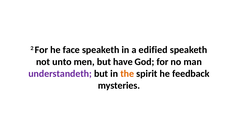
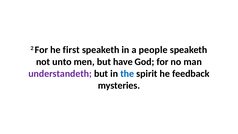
face: face -> first (71, 50)
edified: edified -> people (153, 50)
the colour: orange -> blue (127, 74)
